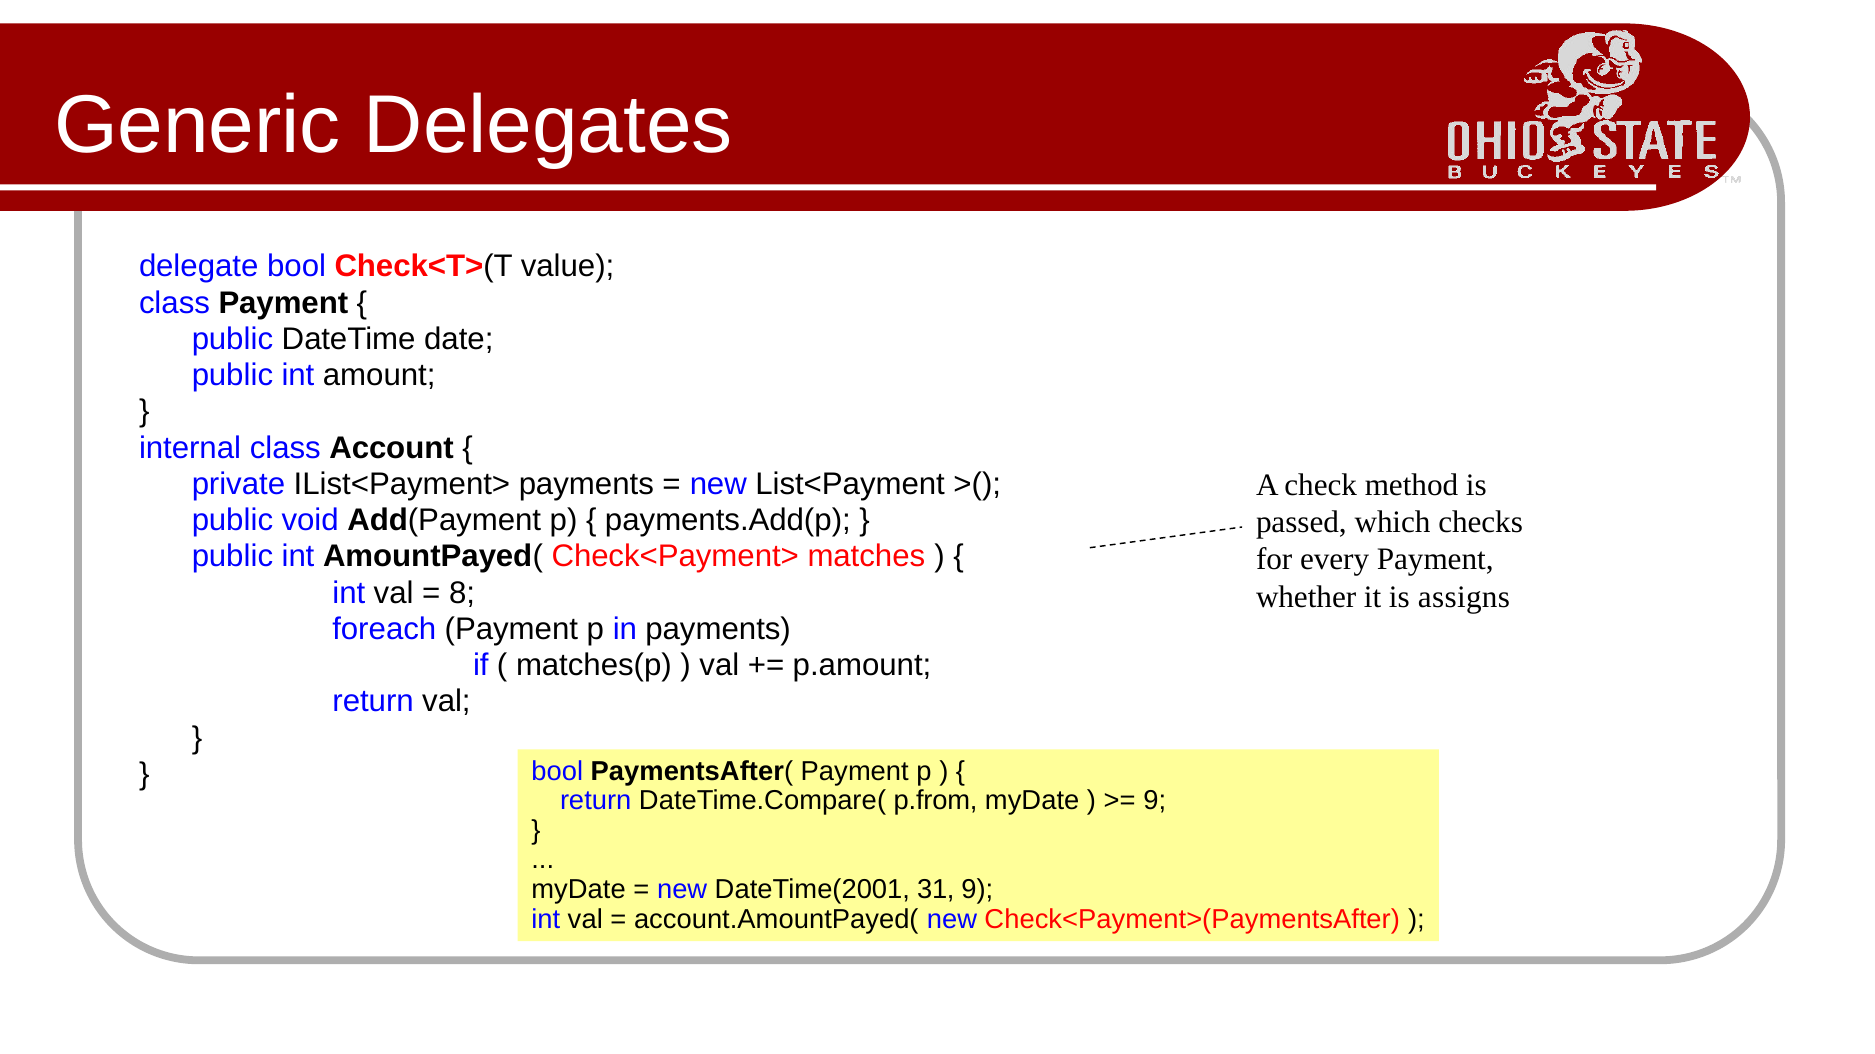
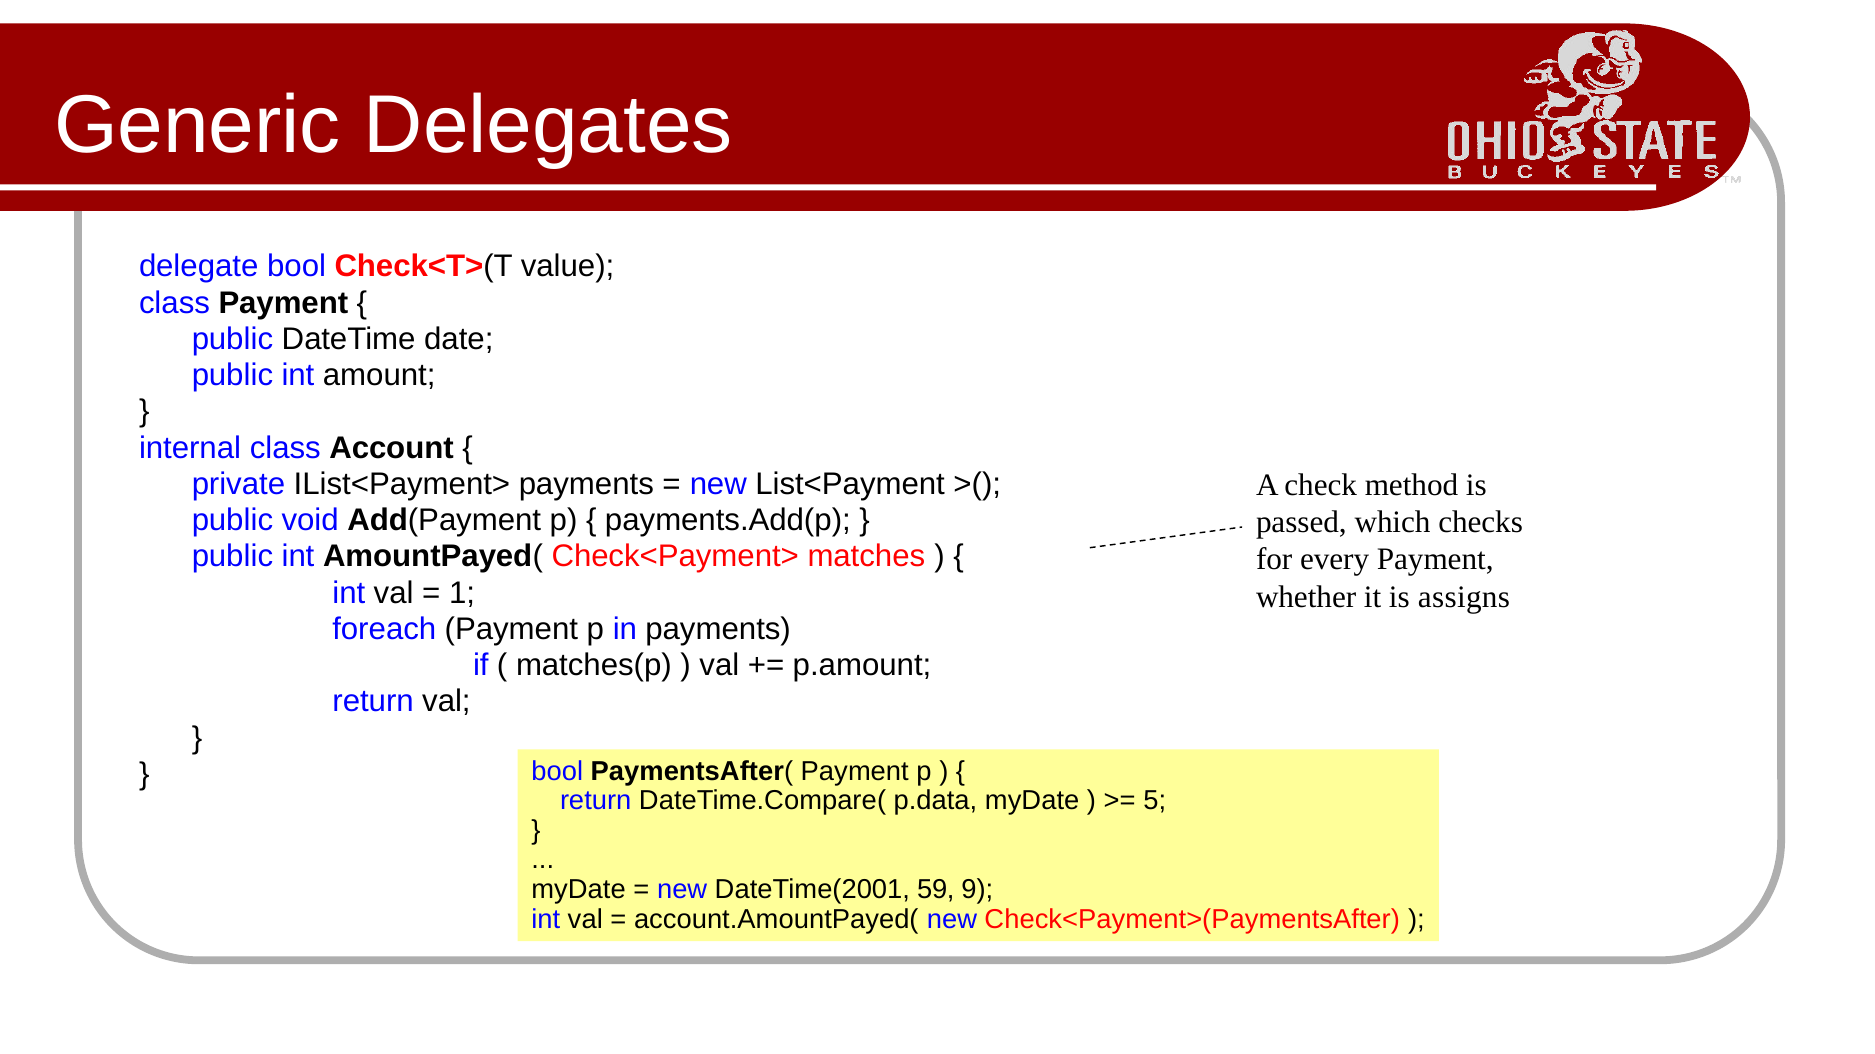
8: 8 -> 1 (462, 593)
p.from: p.from -> p.data (935, 801)
9: 9 -> 5 (1155, 801)
31: 31 -> 59 (936, 890)
